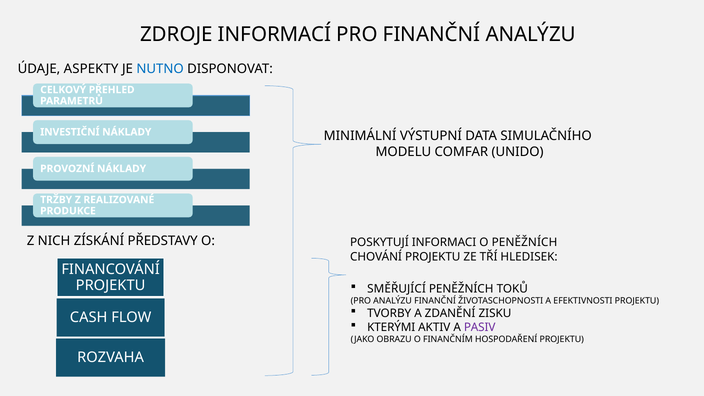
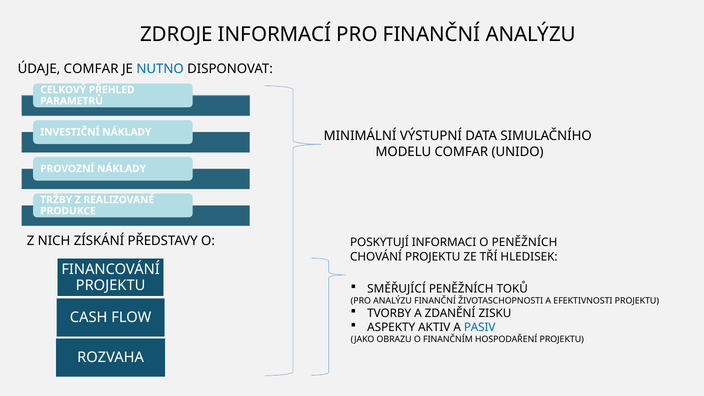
ÚDAJE ASPEKTY: ASPEKTY -> COMFAR (91, 69)
KTERÝMI: KTERÝMI -> ASPEKTY (391, 327)
PASIV colour: purple -> blue (480, 327)
